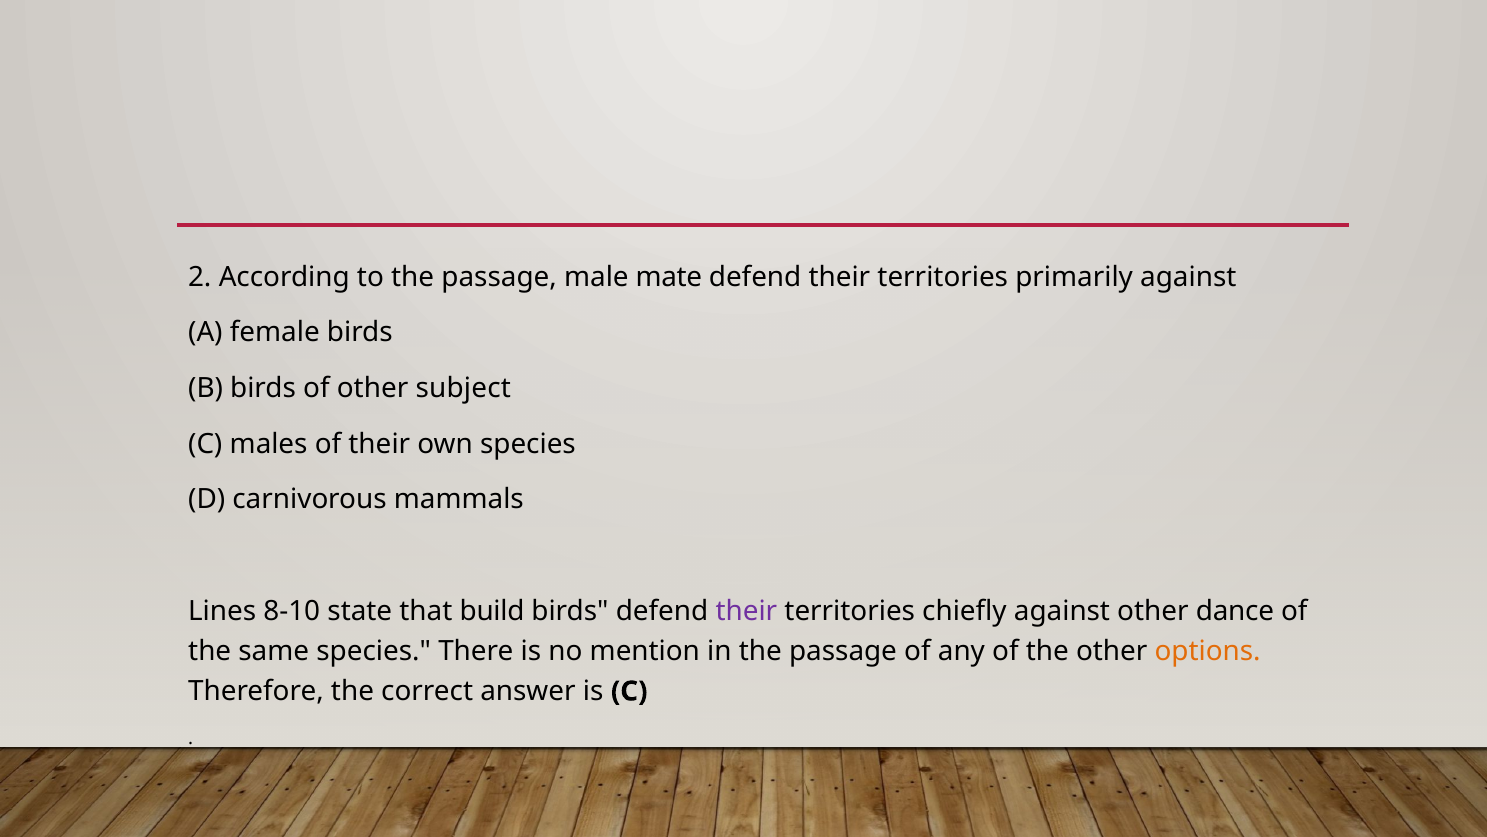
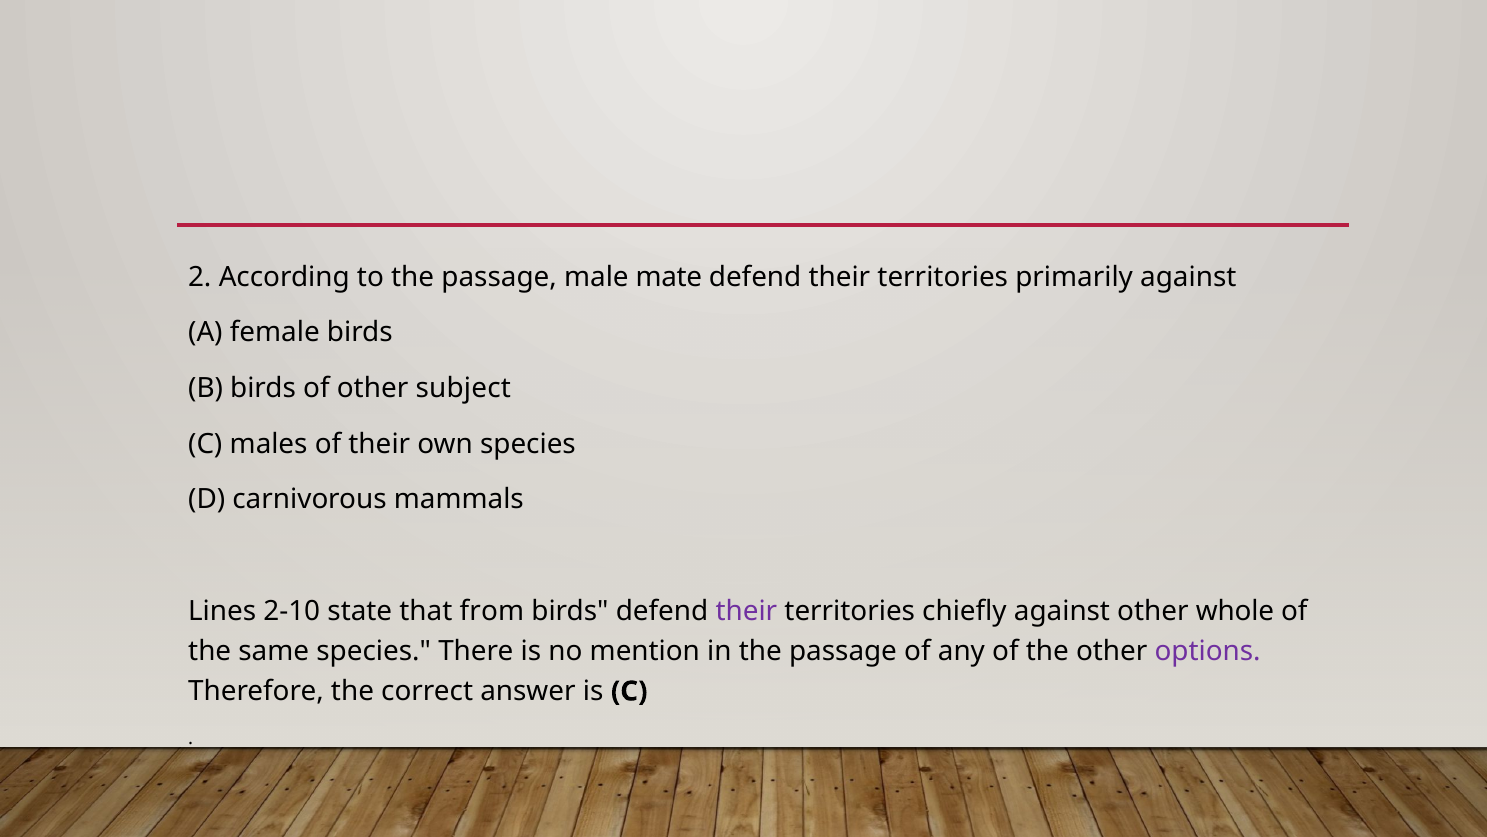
8-10: 8-10 -> 2-10 (292, 611)
build: build -> from (492, 611)
dance: dance -> whole (1235, 611)
options colour: orange -> purple (1208, 651)
